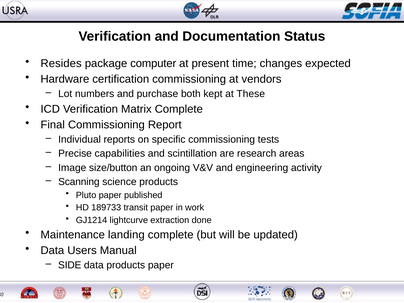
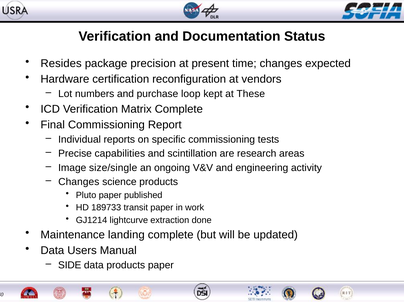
computer: computer -> precision (153, 63)
certification commissioning: commissioning -> reconfiguration (189, 79)
both: both -> loop (191, 94)
size/button: size/button -> size/single (113, 168)
Scanning: Scanning -> Changes (79, 182)
